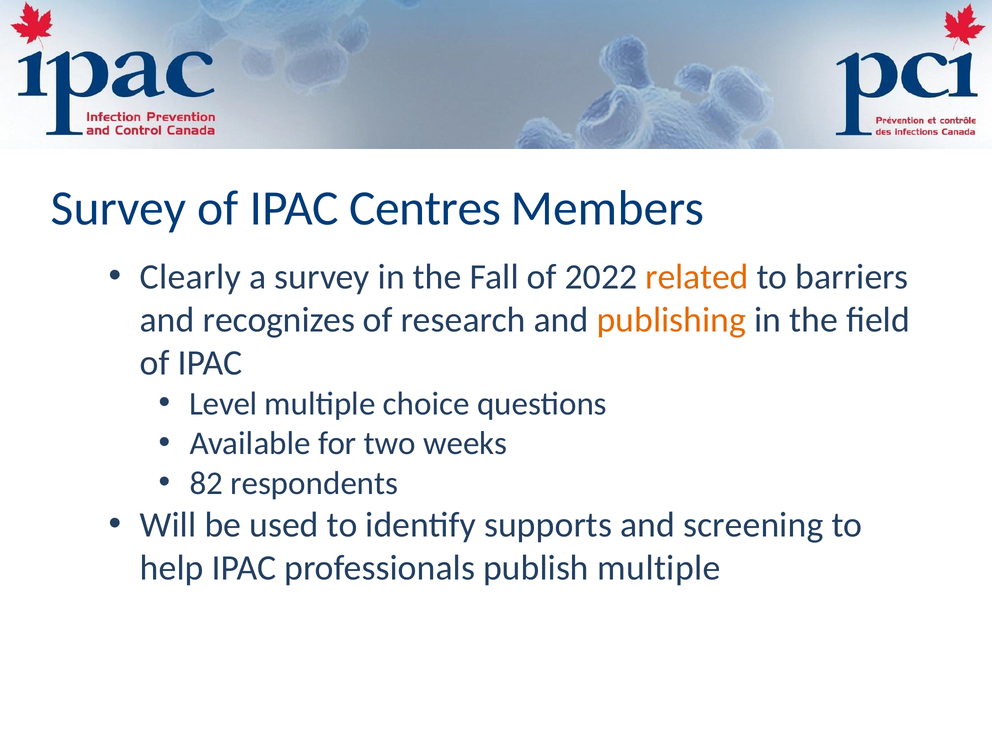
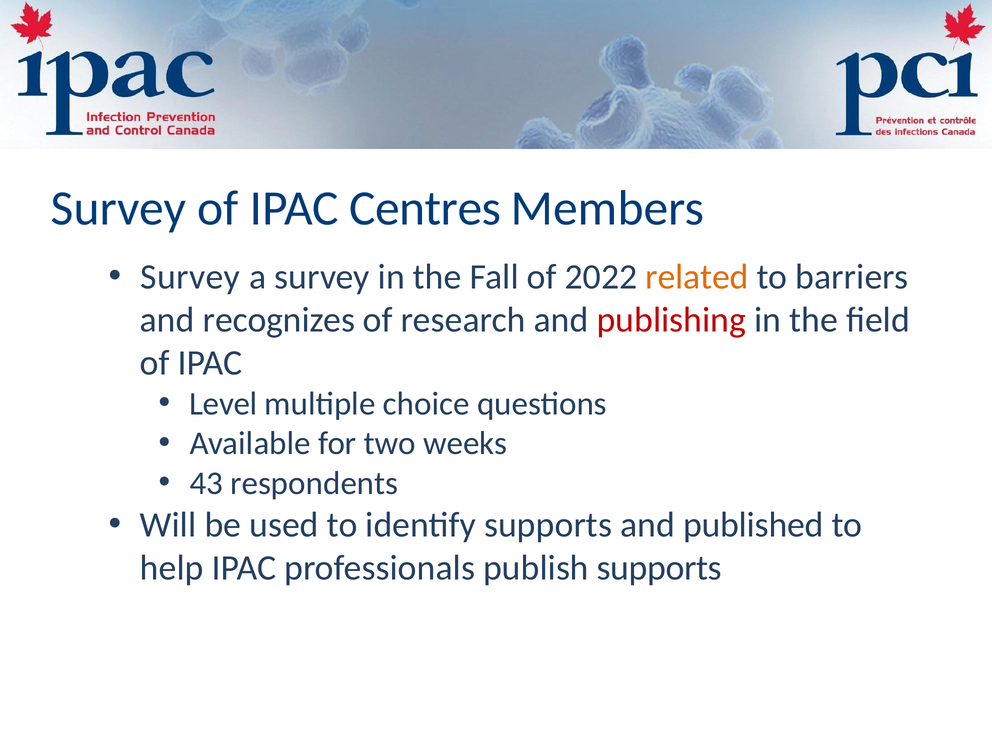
Clearly: Clearly -> Survey (190, 277)
publishing colour: orange -> red (671, 320)
82: 82 -> 43 (206, 483)
screening: screening -> published (753, 525)
multiple: multiple -> supports (659, 568)
